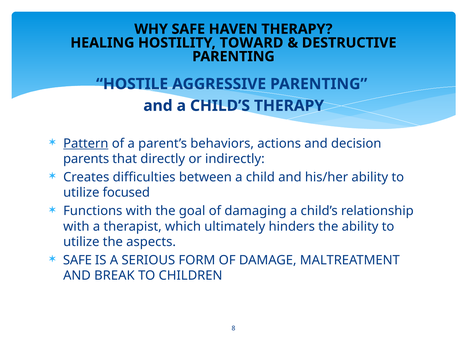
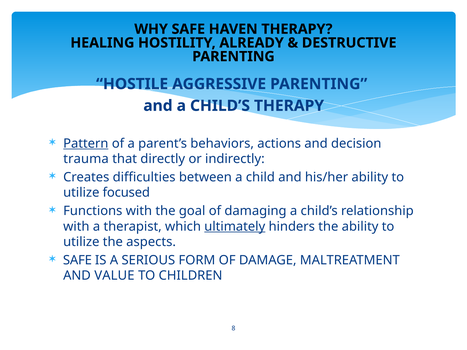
TOWARD: TOWARD -> ALREADY (252, 43)
parents: parents -> trauma (86, 159)
ultimately underline: none -> present (235, 227)
BREAK: BREAK -> VALUE (114, 276)
